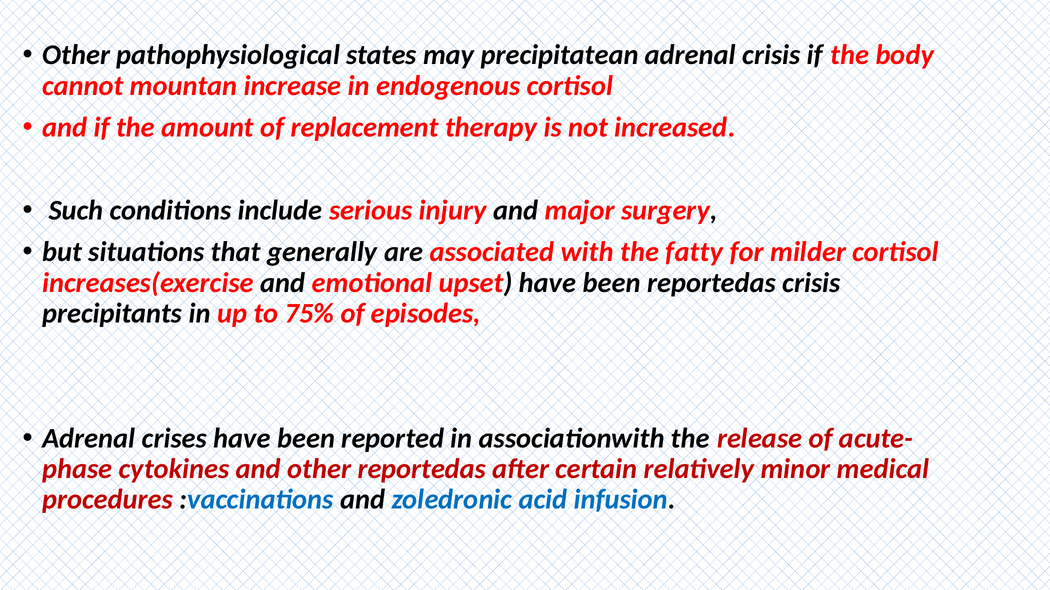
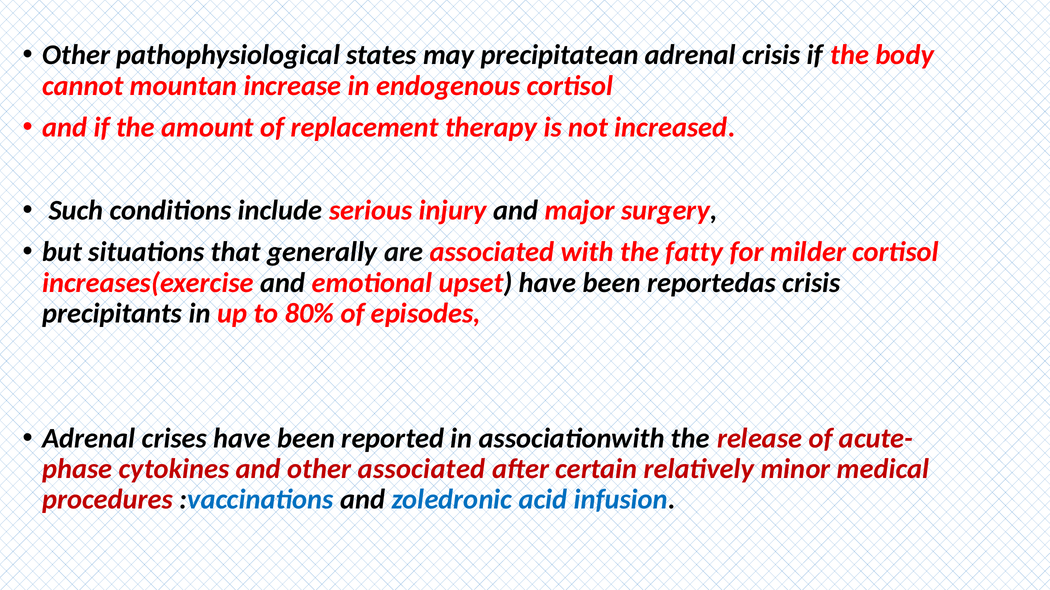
75%: 75% -> 80% (309, 314)
other reportedas: reportedas -> associated (422, 469)
